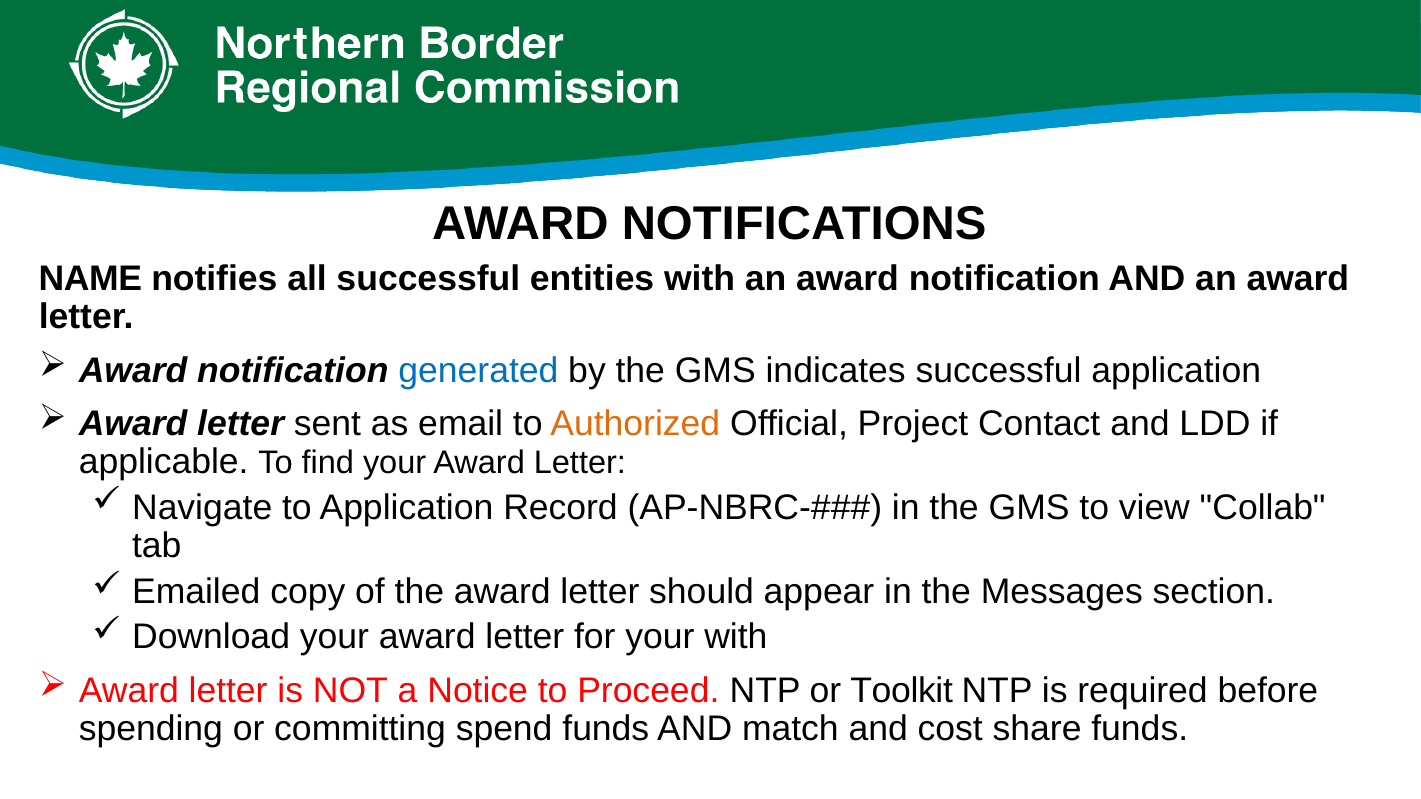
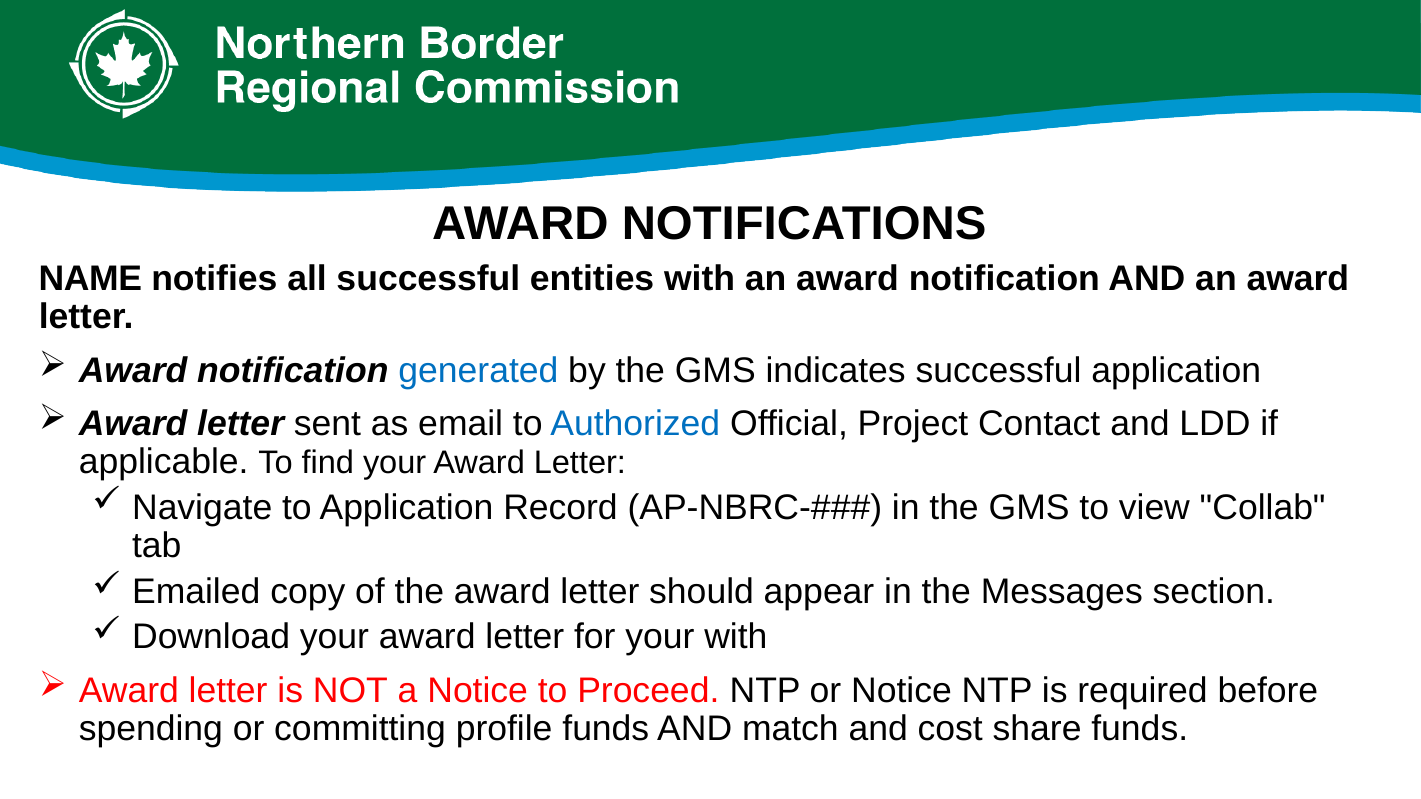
Authorized colour: orange -> blue (635, 424)
or Toolkit: Toolkit -> Notice (901, 691)
spend: spend -> profile (504, 729)
